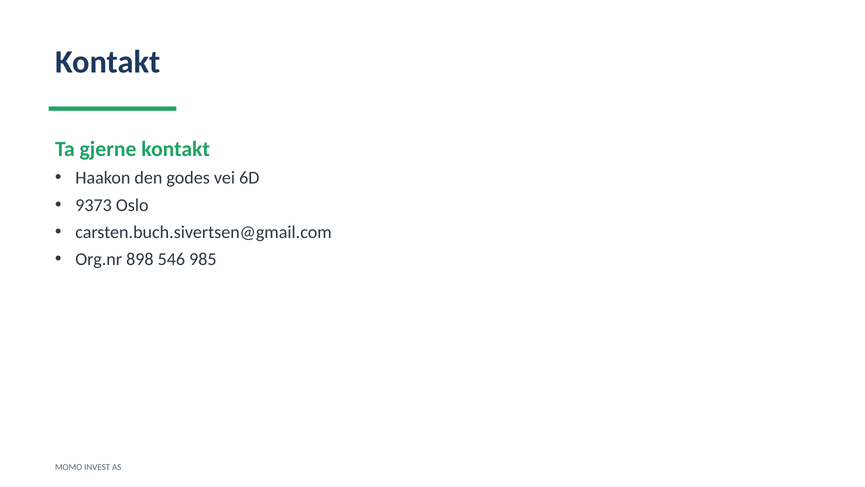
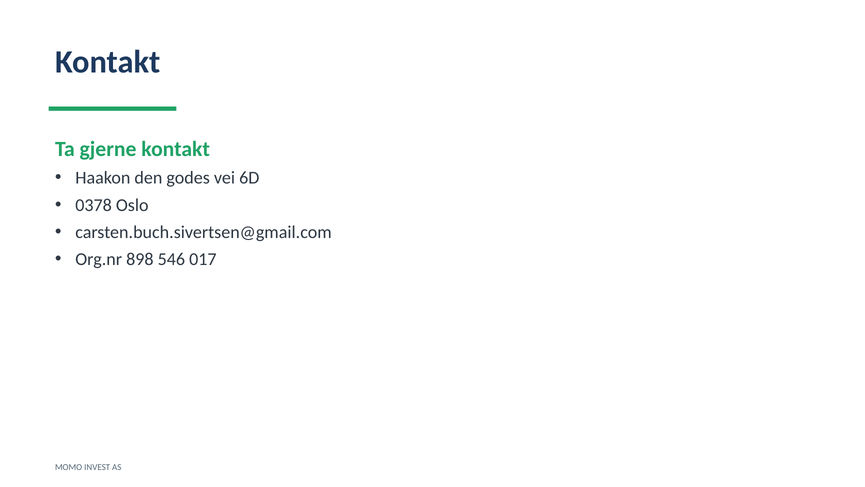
9373: 9373 -> 0378 (94, 205)
985: 985 -> 017 (203, 259)
